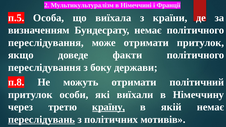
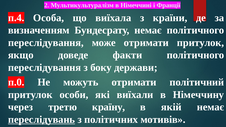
п.5: п.5 -> п.4 (16, 18)
п.8: п.8 -> п.0 (16, 82)
країну underline: present -> none (109, 107)
